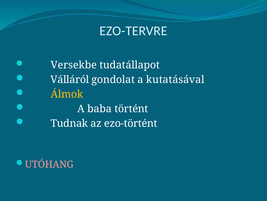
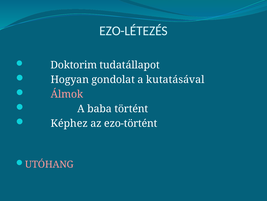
EZO-TERVRE: EZO-TERVRE -> EZO-LÉTEZÉS (134, 31)
Versekbe: Versekbe -> Doktorim (74, 65)
Válláról: Válláról -> Hogyan (70, 79)
Álmok colour: yellow -> pink (67, 94)
Tudnak: Tudnak -> Képhez (69, 123)
